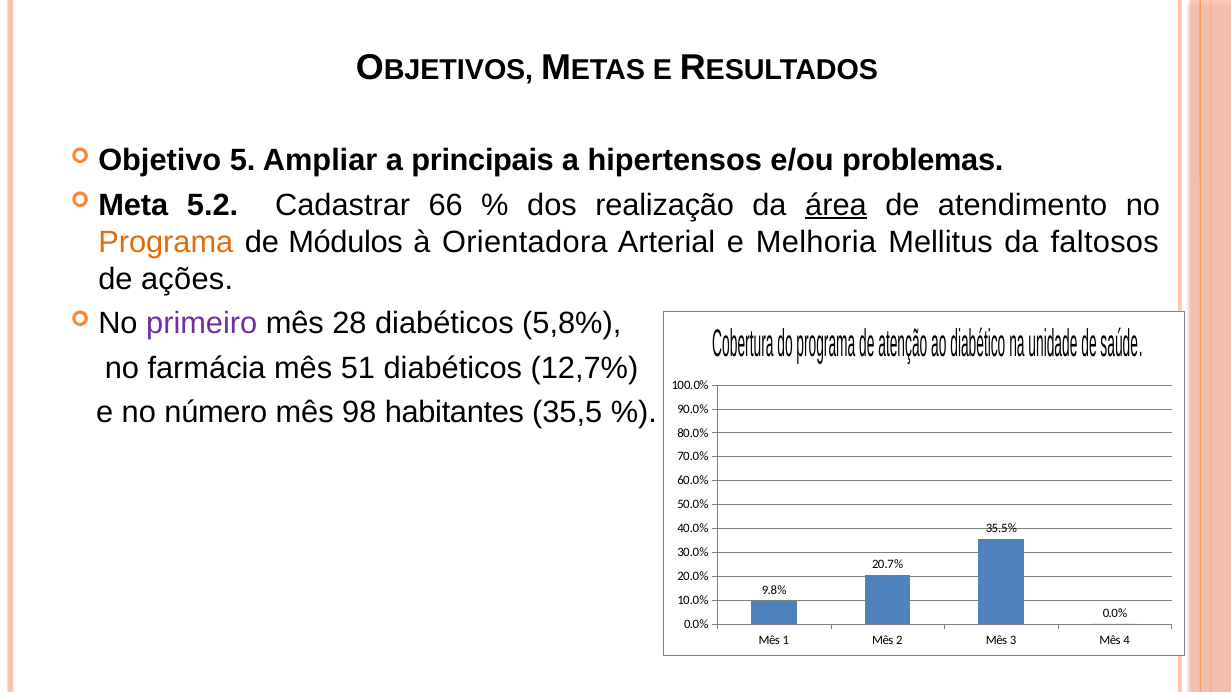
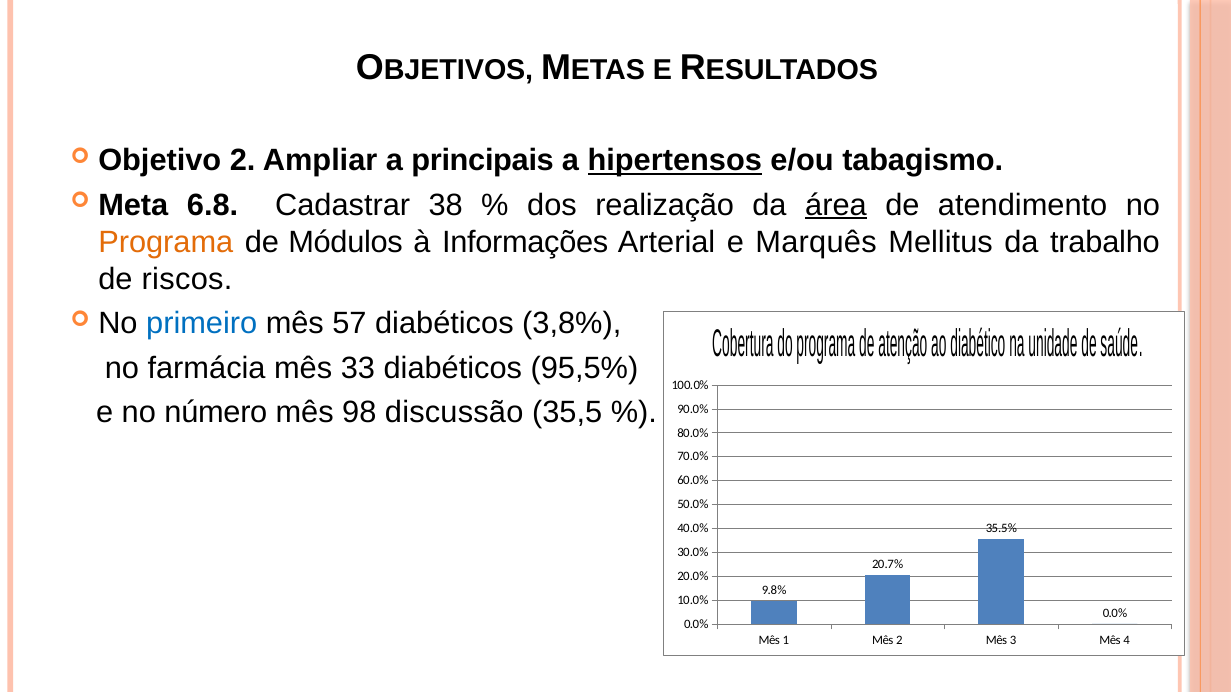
Objetivo 5: 5 -> 2 (243, 161)
hipertensos underline: none -> present (675, 161)
problemas: problemas -> tabagismo (923, 161)
5.2: 5.2 -> 6.8 (213, 205)
66: 66 -> 38 (446, 205)
Orientadora: Orientadora -> Informações (525, 242)
Melhoria: Melhoria -> Marquês (816, 242)
faltosos: faltosos -> trabalho (1105, 242)
ações: ações -> riscos (187, 279)
primeiro colour: purple -> blue (202, 324)
28: 28 -> 57 (349, 324)
5,8%: 5,8% -> 3,8% (572, 324)
51: 51 -> 33 (358, 368)
12,7%: 12,7% -> 95,5% (584, 368)
habitantes: habitantes -> discussão (454, 413)
